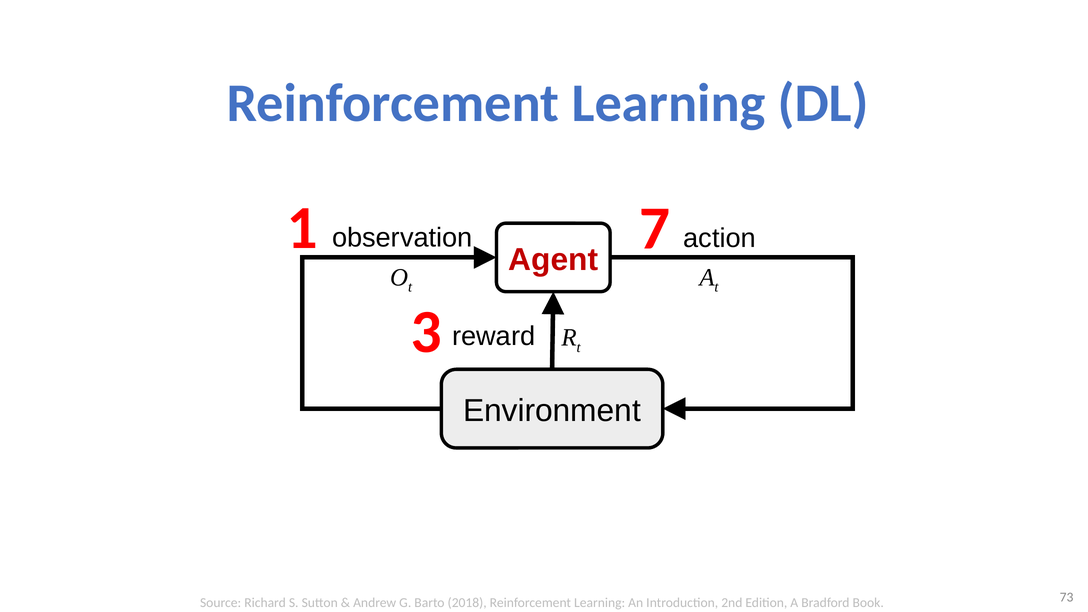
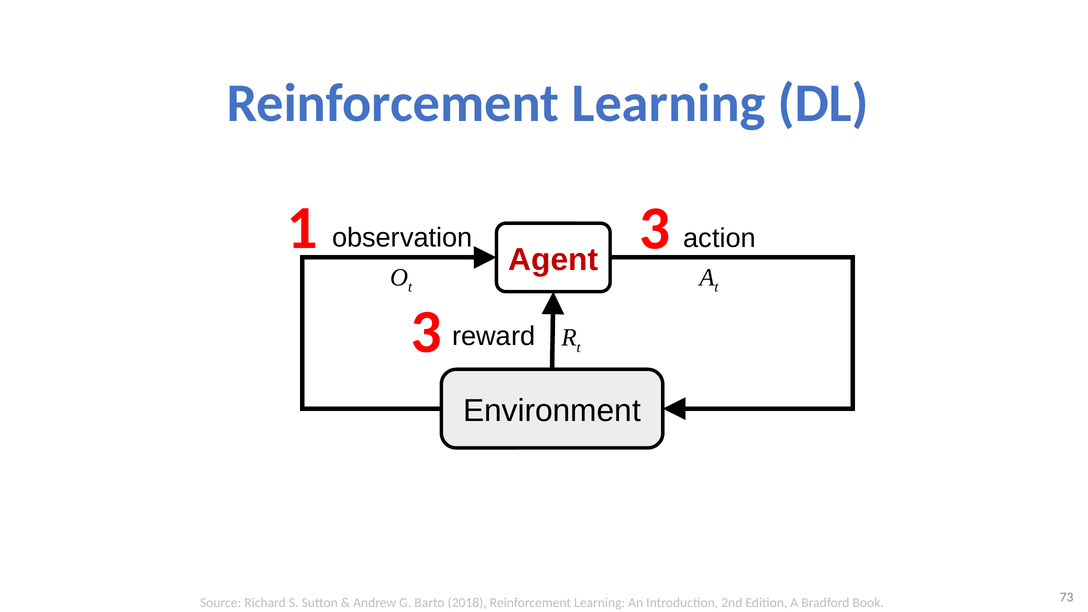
1 7: 7 -> 3 (655, 229)
